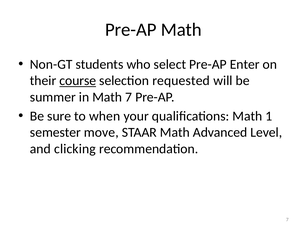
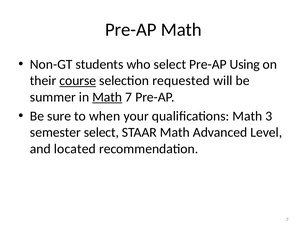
Enter: Enter -> Using (245, 64)
Math underline: none -> present (107, 97)
1: 1 -> 3 (269, 116)
semester move: move -> select (101, 133)
clicking: clicking -> located (75, 149)
